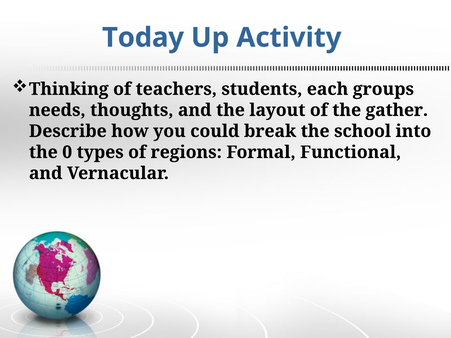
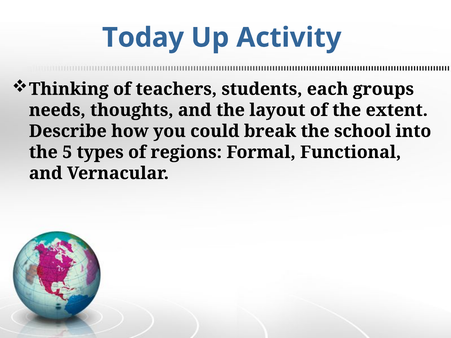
gather: gather -> extent (397, 110)
0: 0 -> 5 (67, 152)
